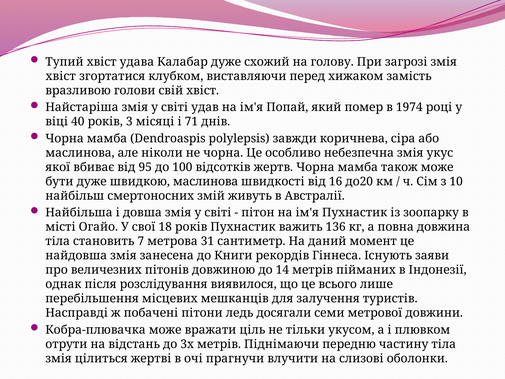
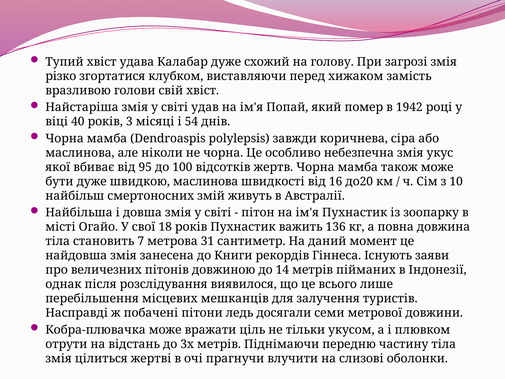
хвіст: хвіст -> різко (61, 76)
1974: 1974 -> 1942 (409, 107)
71: 71 -> 54 (191, 122)
